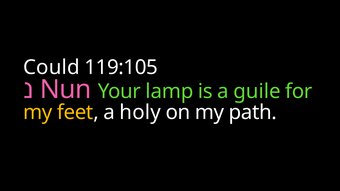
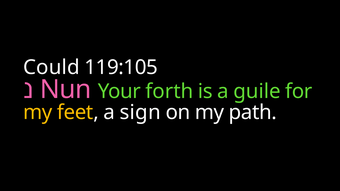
lamp: lamp -> forth (169, 92)
holy: holy -> sign (140, 112)
